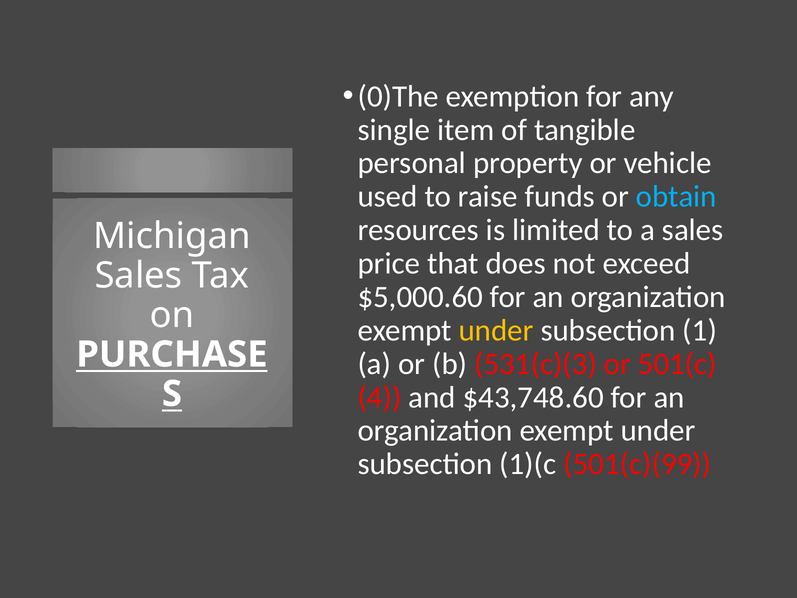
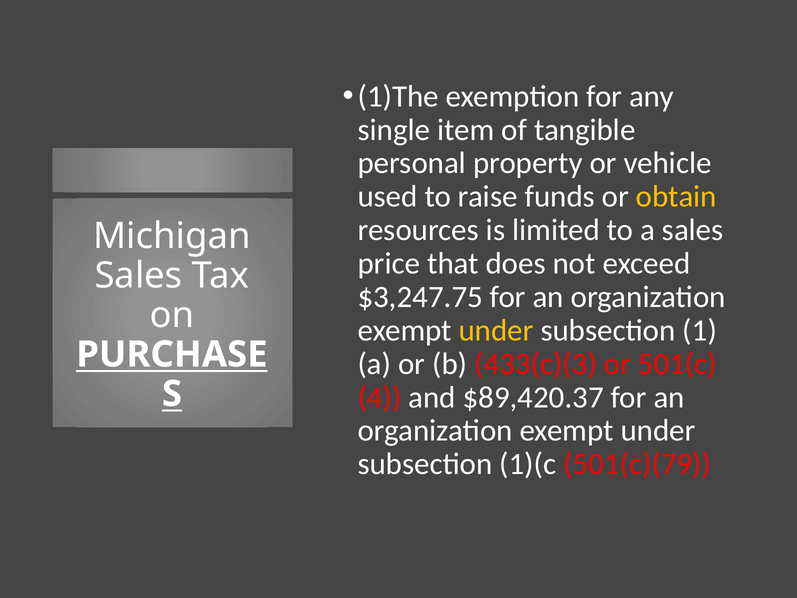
0)The: 0)The -> 1)The (398, 96)
obtain colour: light blue -> yellow (676, 197)
$5,000.60: $5,000.60 -> $3,247.75 (420, 297)
531(c)(3: 531(c)(3 -> 433(c)(3 (536, 364)
$43,748.60: $43,748.60 -> $89,420.37 (533, 397)
501(c)(99: 501(c)(99 -> 501(c)(79 (637, 464)
